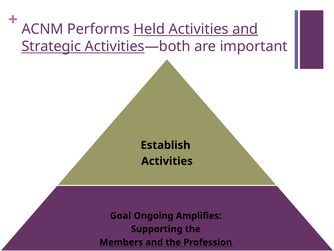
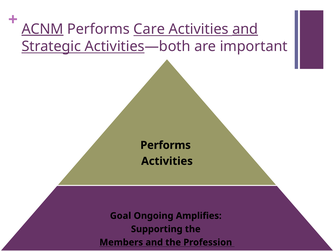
ACNM underline: none -> present (43, 29)
Held: Held -> Care (149, 29)
Establish: Establish -> Performs (166, 145)
